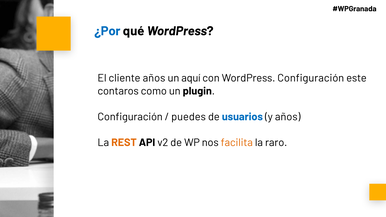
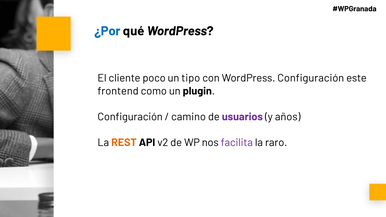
cliente años: años -> poco (154, 78)
aquí: aquí -> tipo (191, 78)
contaros: contaros -> frontend (118, 91)
puedes: puedes -> camino (189, 117)
usuarios colour: blue -> purple (242, 117)
facilita colour: orange -> purple (237, 143)
